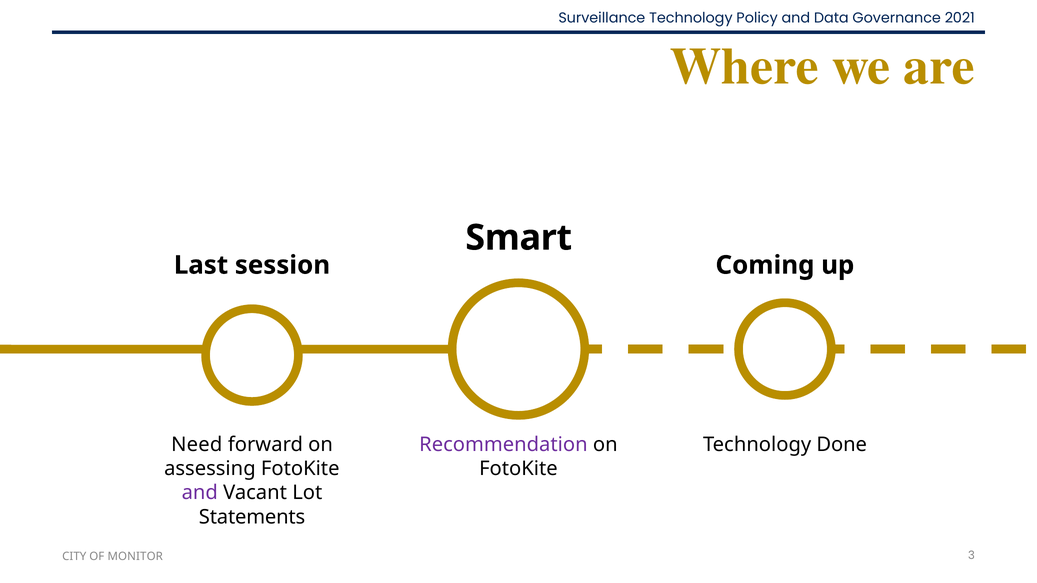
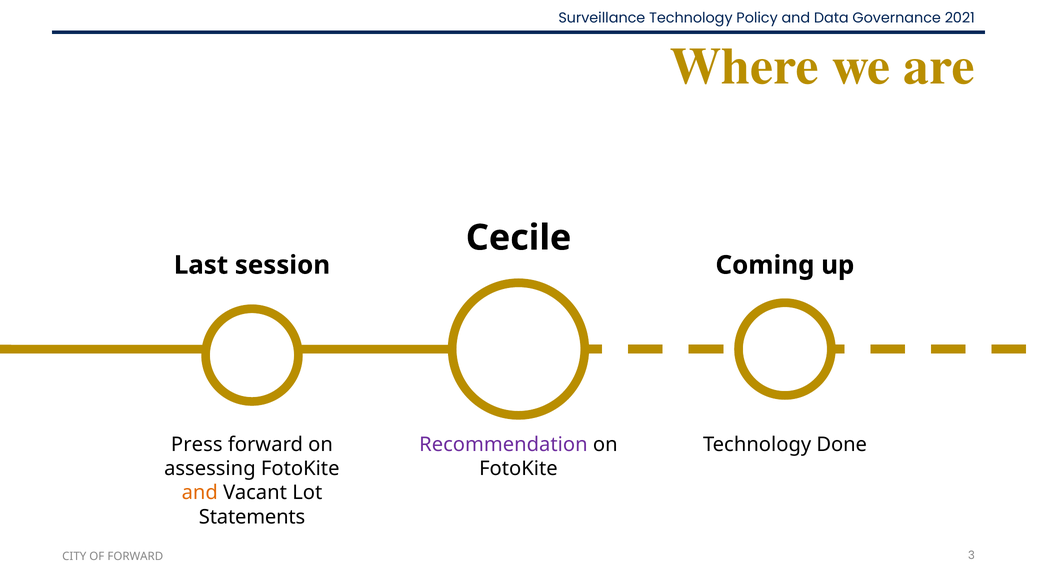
Smart: Smart -> Cecile (519, 238)
Need: Need -> Press (197, 445)
and colour: purple -> orange (200, 493)
OF MONITOR: MONITOR -> FORWARD (135, 557)
